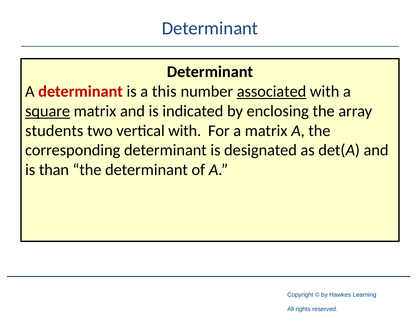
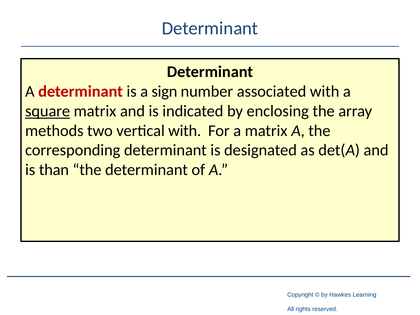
this: this -> sign (164, 91)
associated underline: present -> none (272, 91)
students: students -> methods (54, 131)
